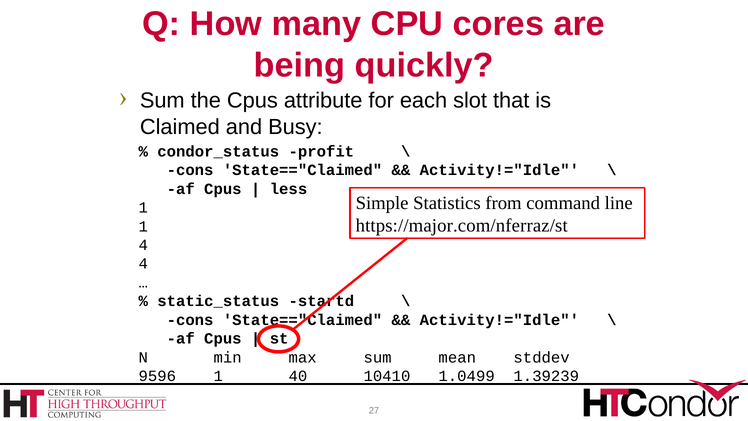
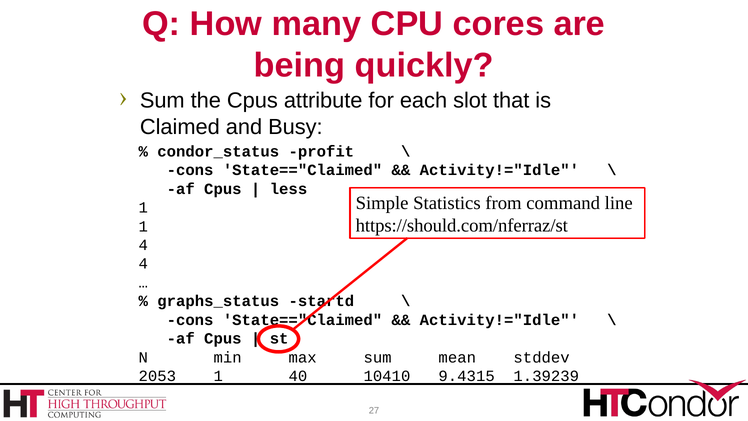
https://major.com/nferraz/st: https://major.com/nferraz/st -> https://should.com/nferraz/st (462, 225)
static_status: static_status -> graphs_status (218, 301)
9596: 9596 -> 2053 (157, 376)
1.0499: 1.0499 -> 9.4315 (467, 376)
